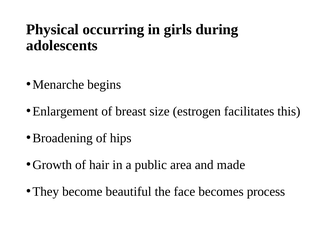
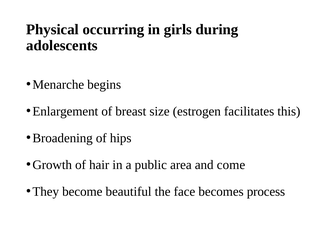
made: made -> come (231, 165)
